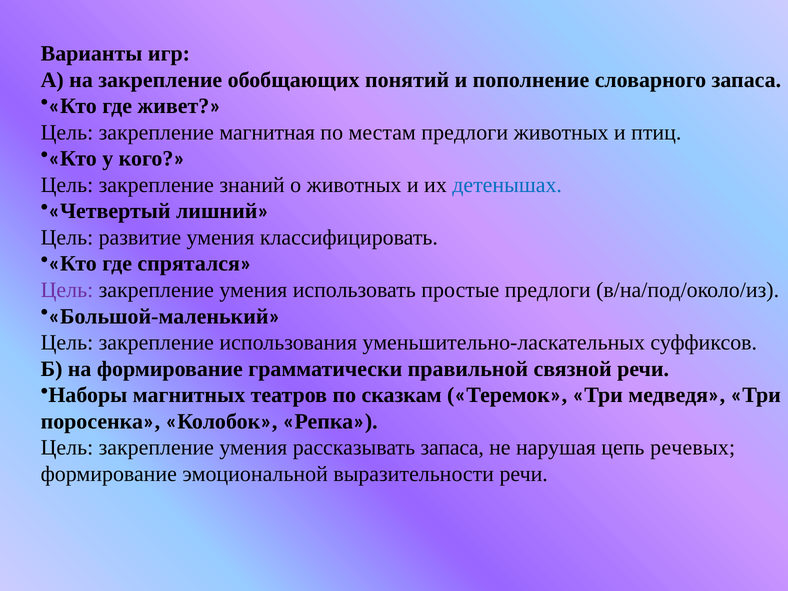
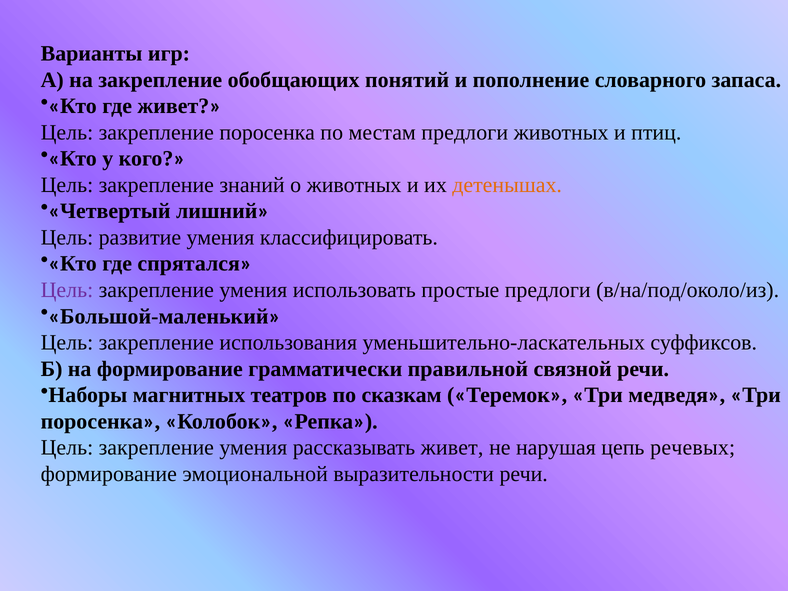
закрепление магнитная: магнитная -> поросенка (267, 132)
детенышах colour: blue -> orange (507, 185)
рассказывать запаса: запаса -> живет (452, 448)
